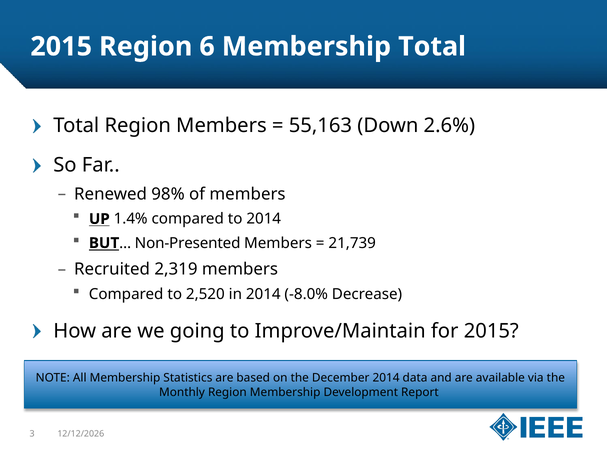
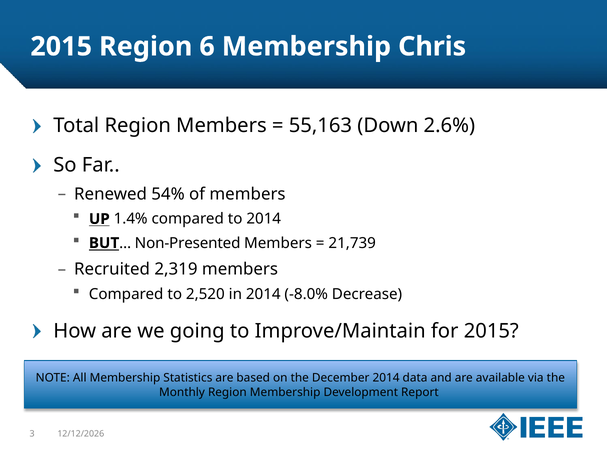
Membership Total: Total -> Chris (432, 47)
98%: 98% -> 54% (168, 194)
